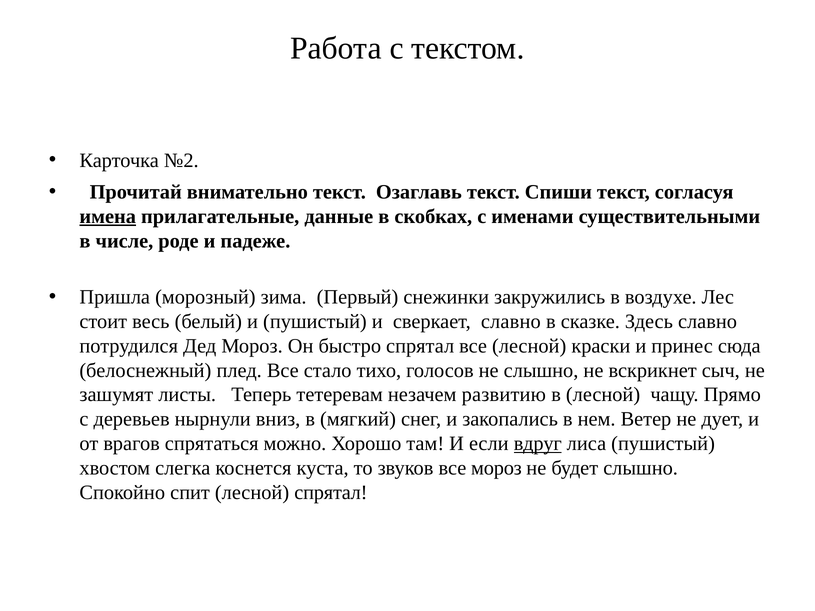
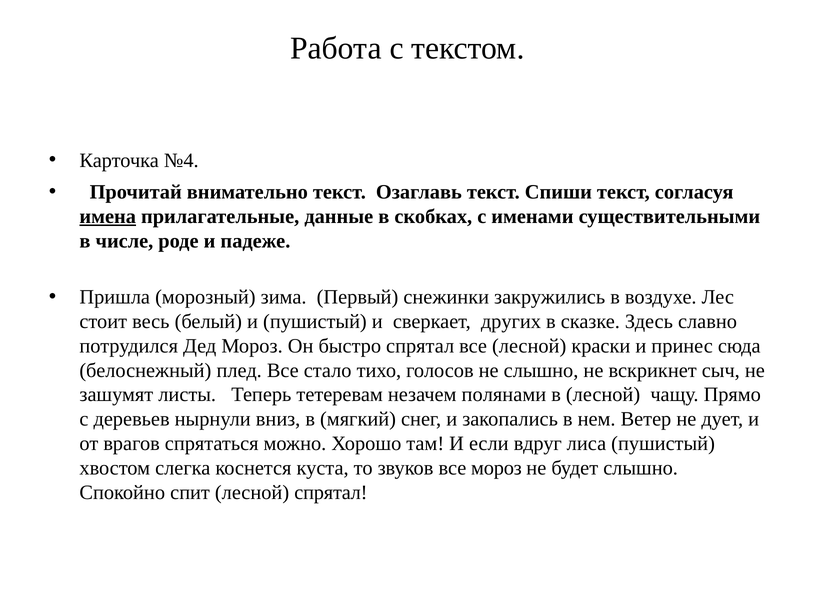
№2: №2 -> №4 (181, 160)
сверкает славно: славно -> других (511, 322)
развитию: развитию -> полянами (504, 395)
вдруг underline: present -> none (538, 444)
